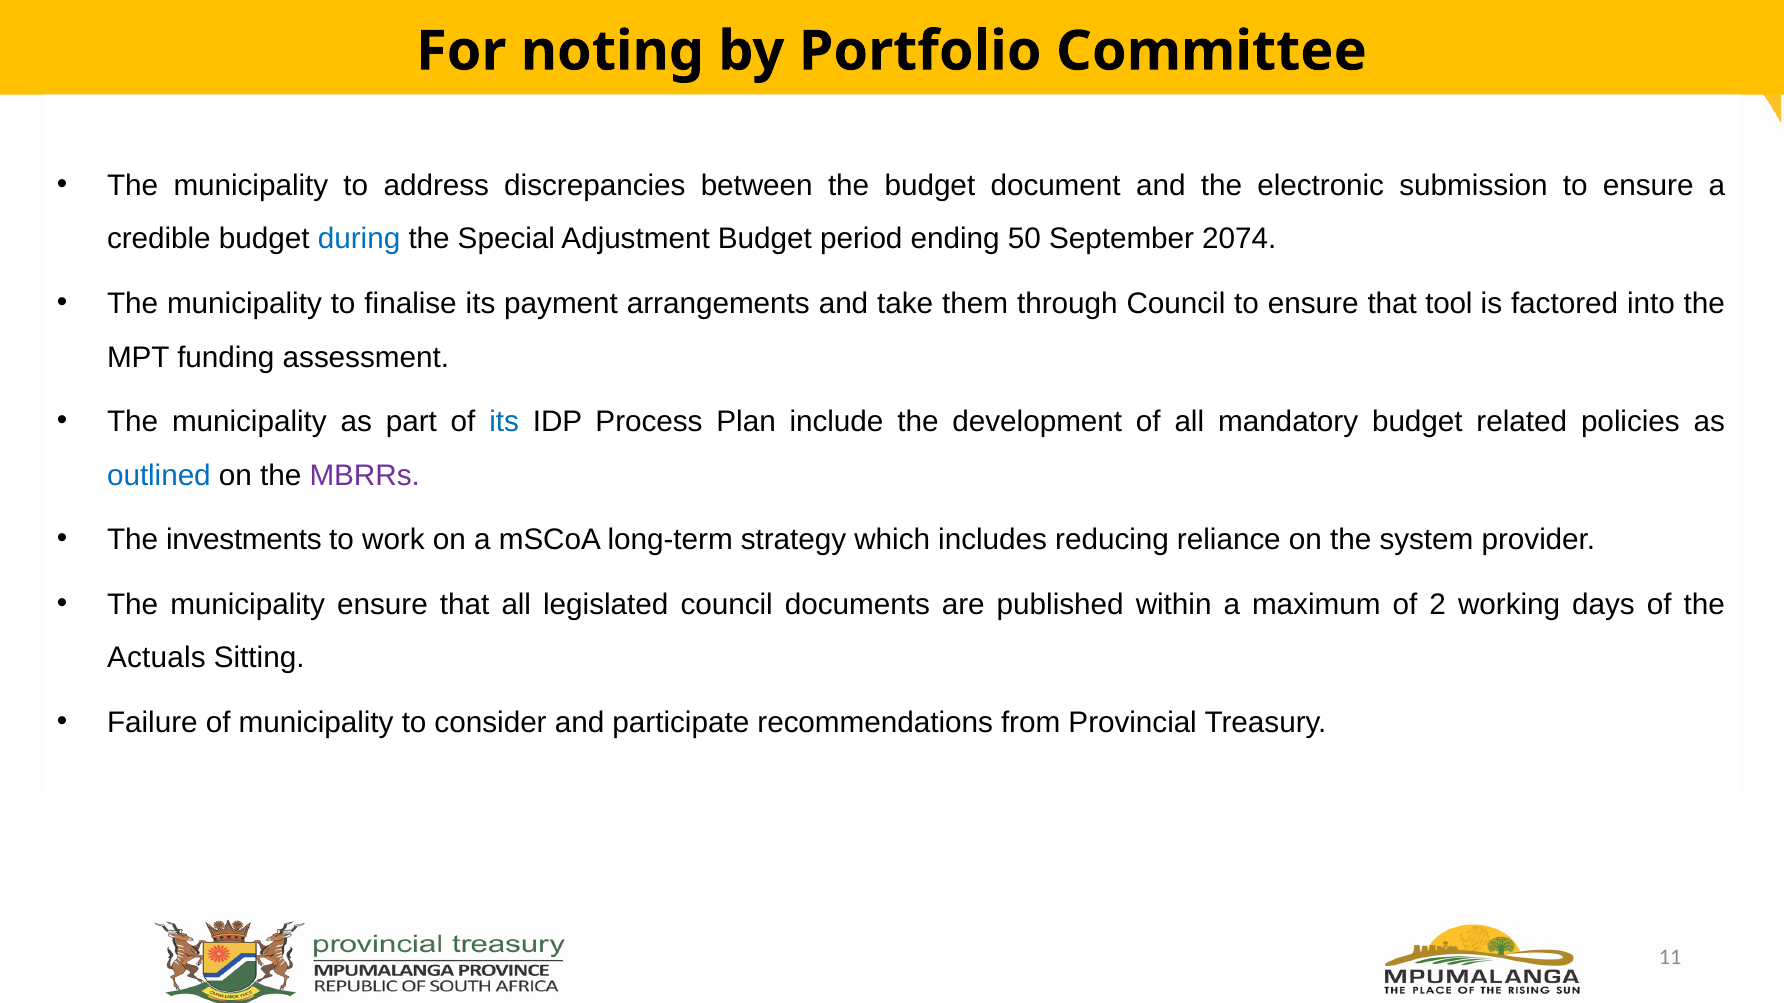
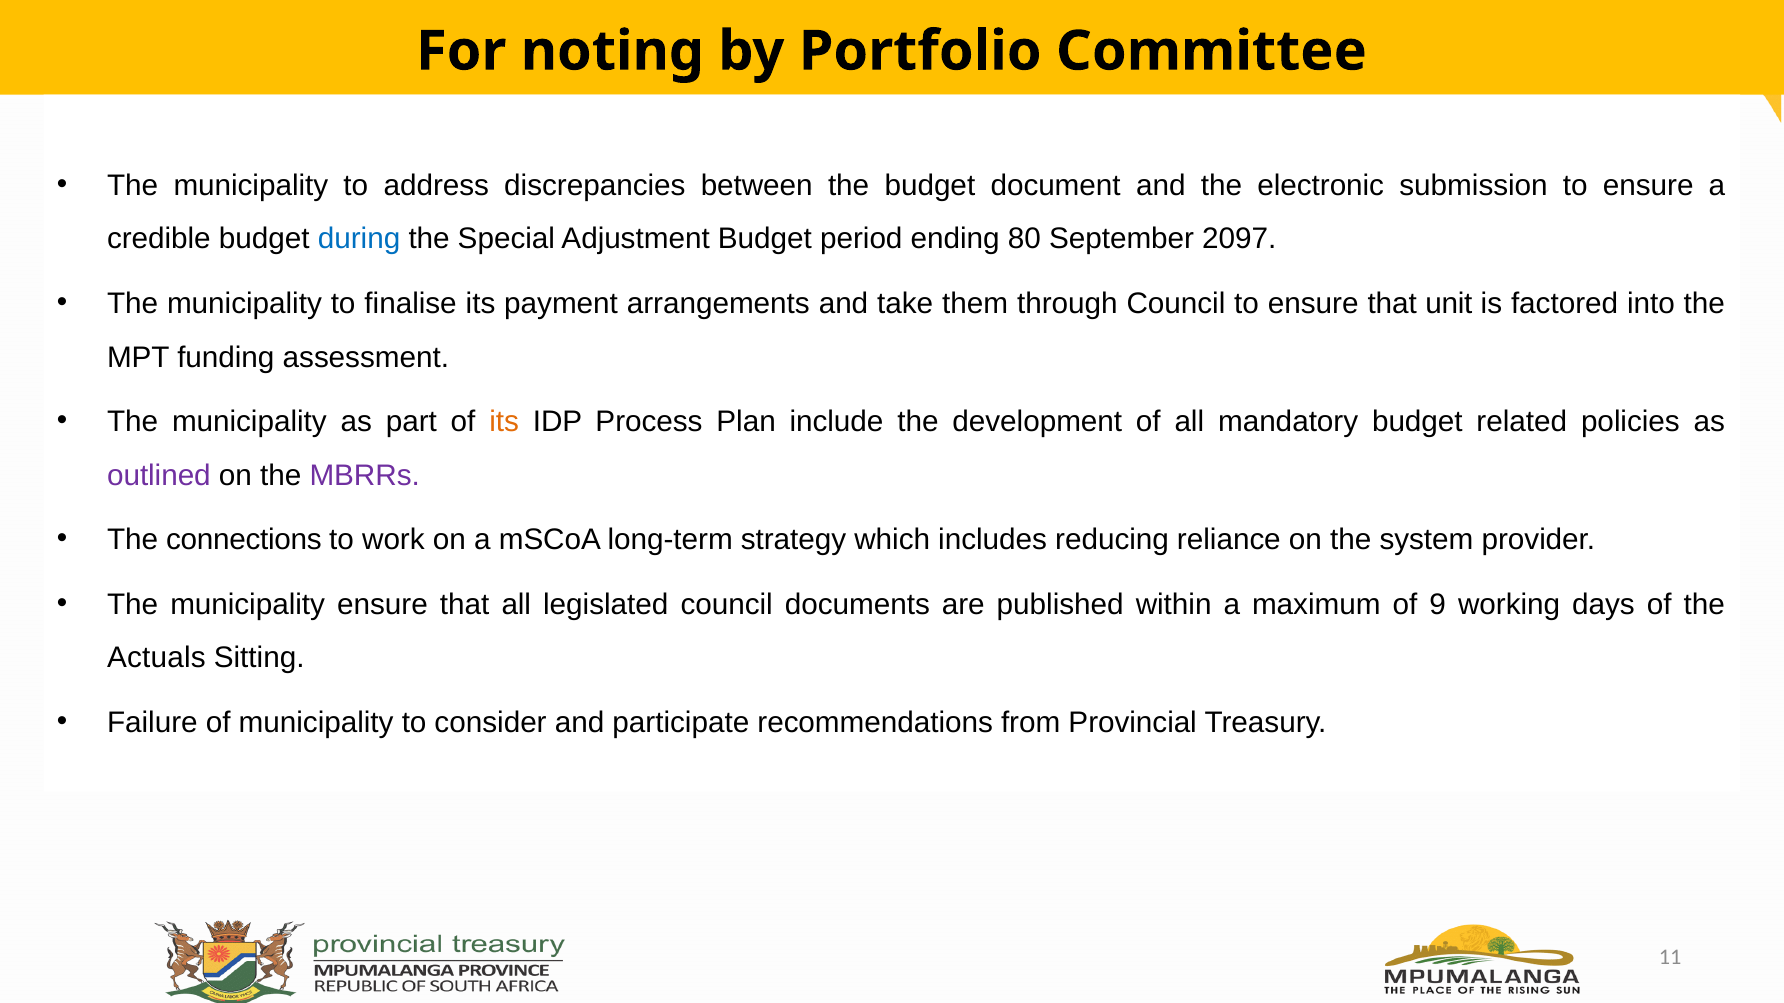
50: 50 -> 80 (1024, 239)
2074: 2074 -> 2097 (1239, 239)
tool: tool -> unit (1449, 304)
its colour: blue -> orange (504, 422)
outlined colour: blue -> purple (159, 476)
investments: investments -> connections (244, 540)
2: 2 -> 9 (1438, 605)
